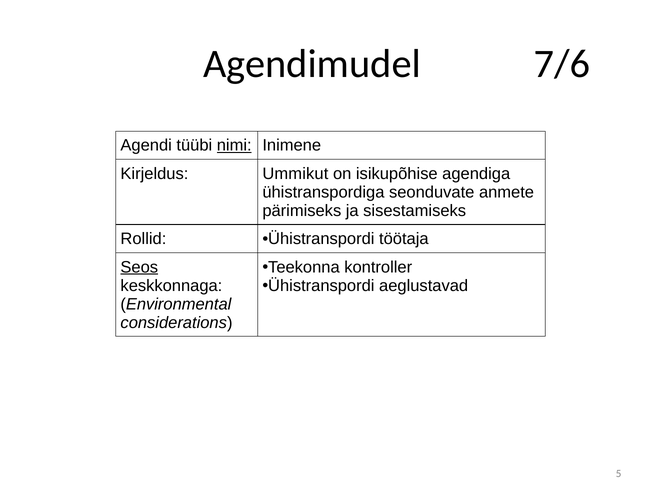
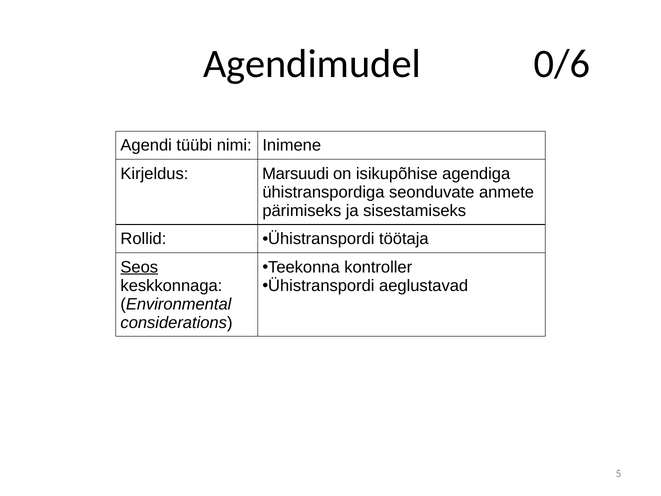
7/6: 7/6 -> 0/6 (562, 64)
nimi underline: present -> none (234, 145)
Ummikut: Ummikut -> Marsuudi (296, 174)
